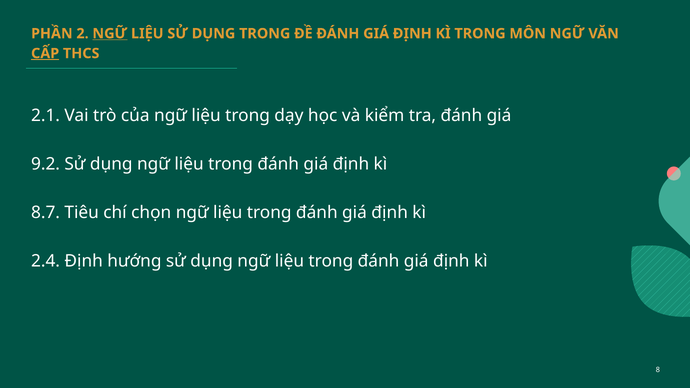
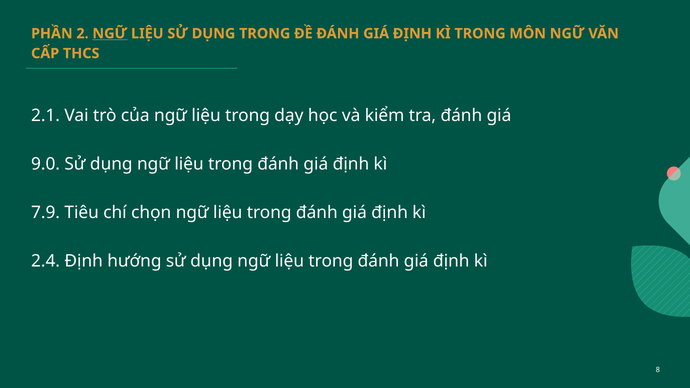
CẤP underline: present -> none (45, 53)
9.2: 9.2 -> 9.0 (46, 164)
8.7: 8.7 -> 7.9 (46, 213)
